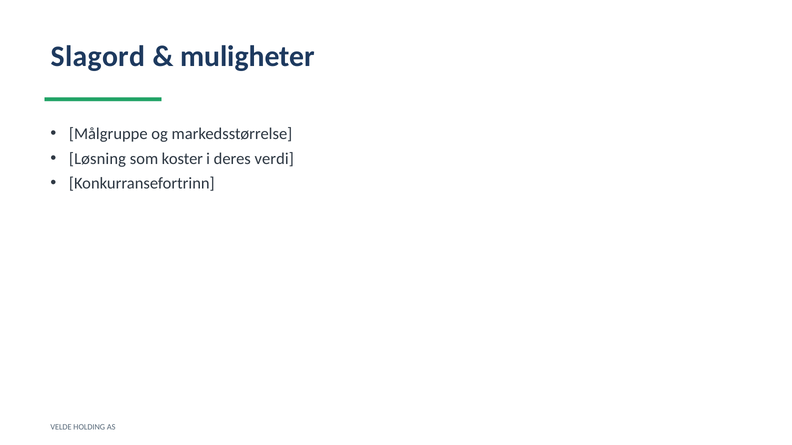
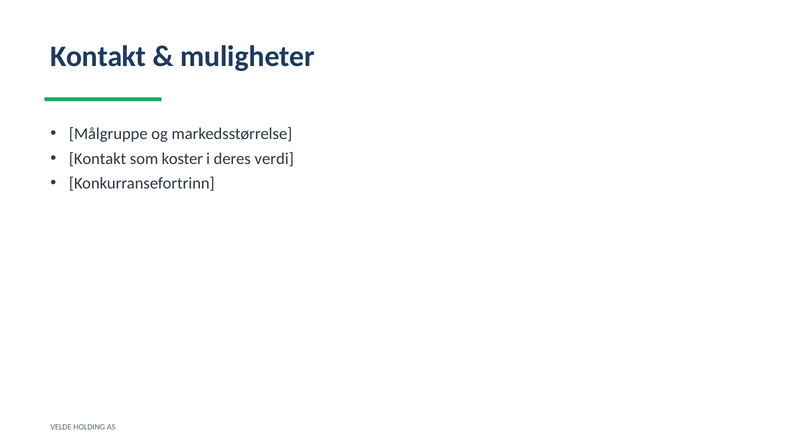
Slagord: Slagord -> Kontakt (98, 57)
Løsning: Løsning -> Kontakt (98, 159)
